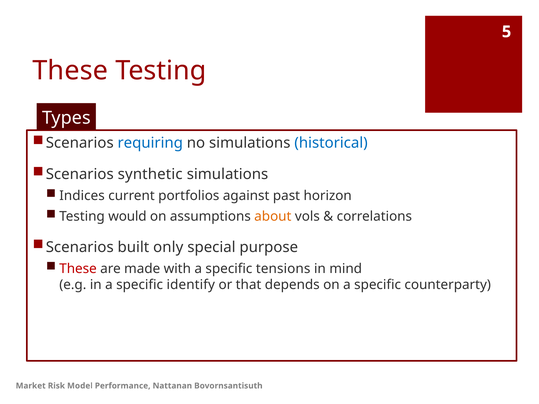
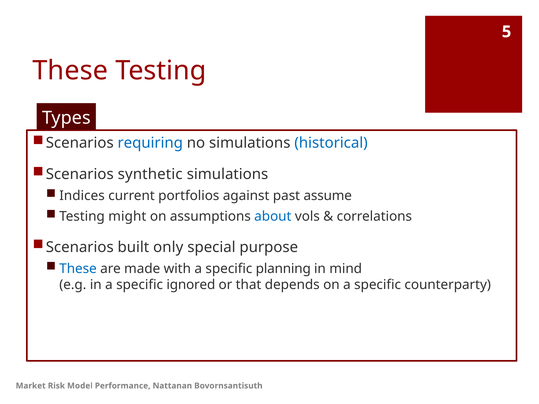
horizon: horizon -> assume (328, 196)
would: would -> might (127, 217)
about colour: orange -> blue (273, 217)
These colour: red -> blue (78, 269)
tensions: tensions -> planning (283, 269)
identify: identify -> ignored (191, 285)
